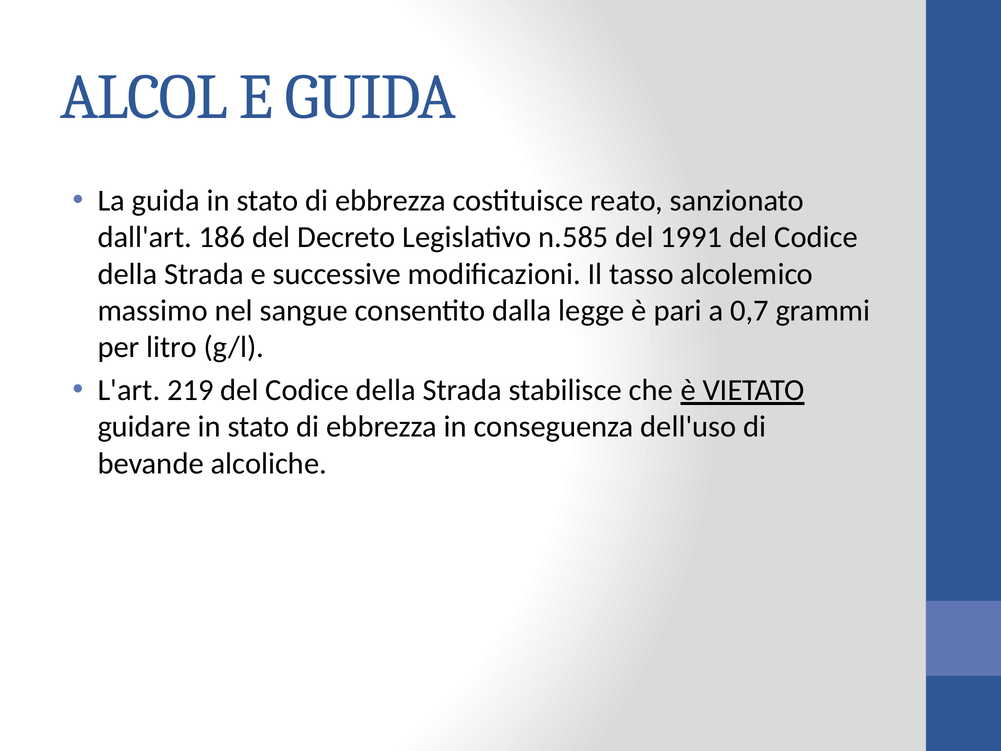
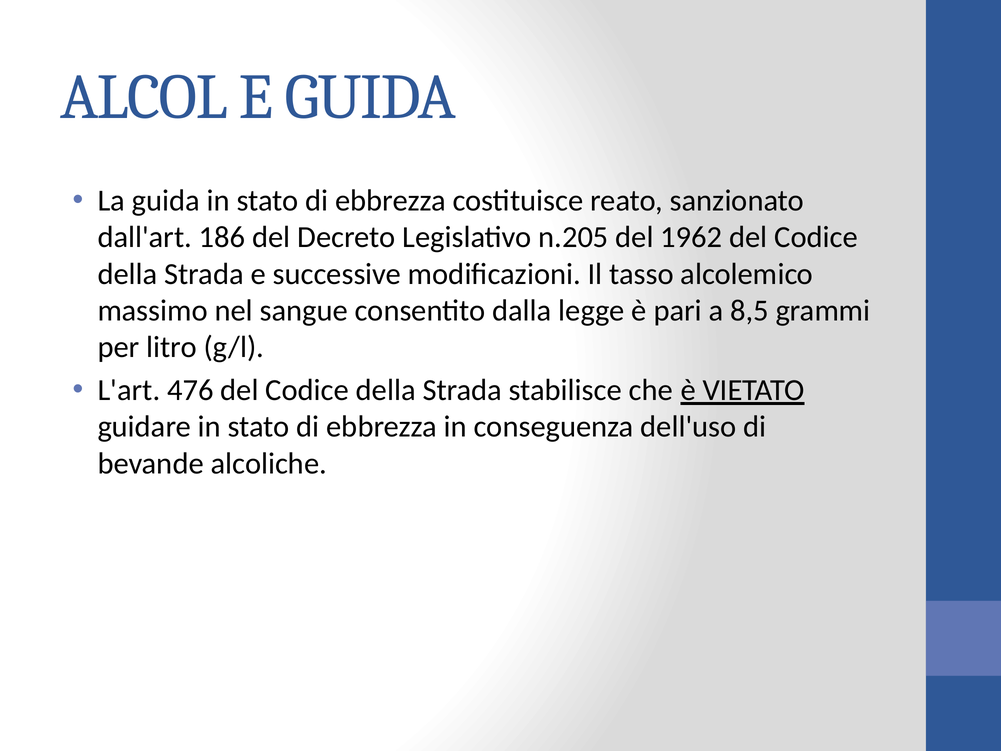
n.585: n.585 -> n.205 (573, 237)
1991: 1991 -> 1962 (691, 237)
0,7: 0,7 -> 8,5 (749, 311)
219: 219 -> 476 (190, 390)
